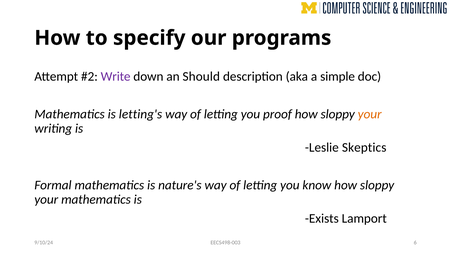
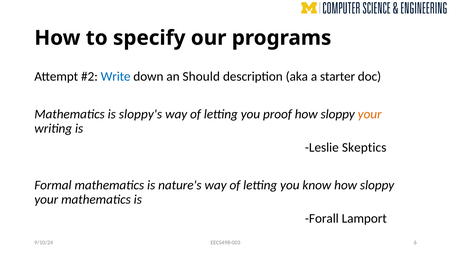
Write colour: purple -> blue (116, 76)
simple: simple -> starter (338, 76)
letting's: letting's -> sloppy's (140, 114)
Exists: Exists -> Forall (322, 218)
